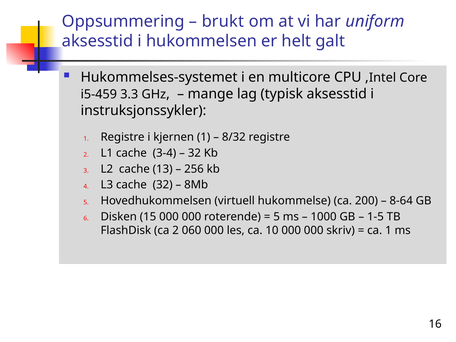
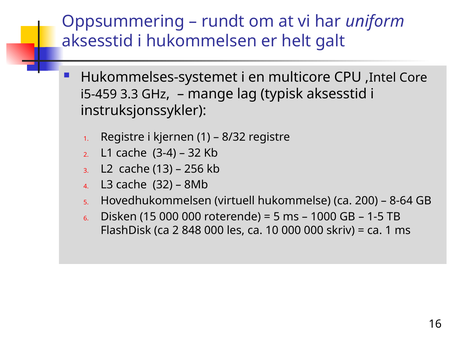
brukt: brukt -> rundt (223, 21)
060: 060 -> 848 (192, 230)
